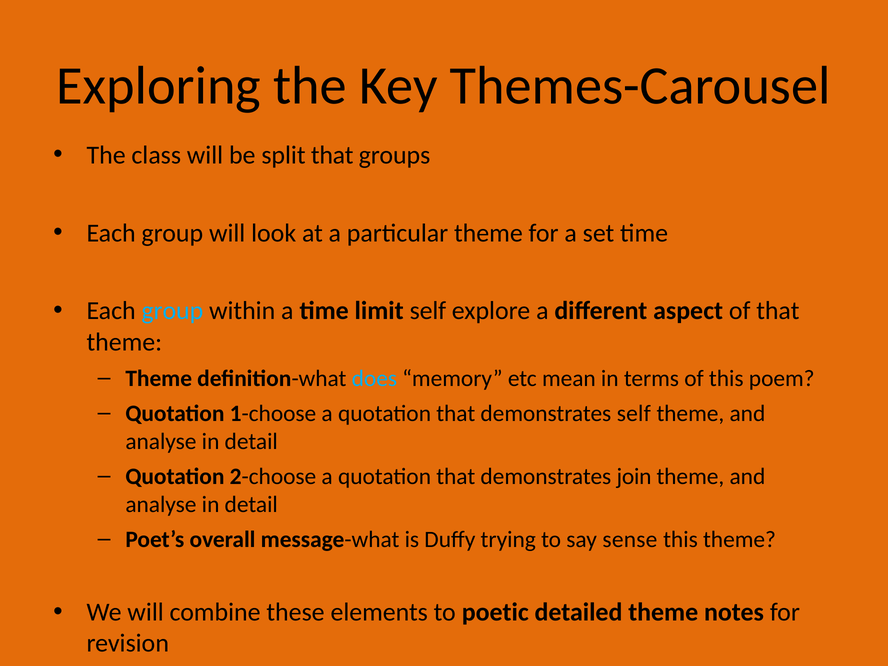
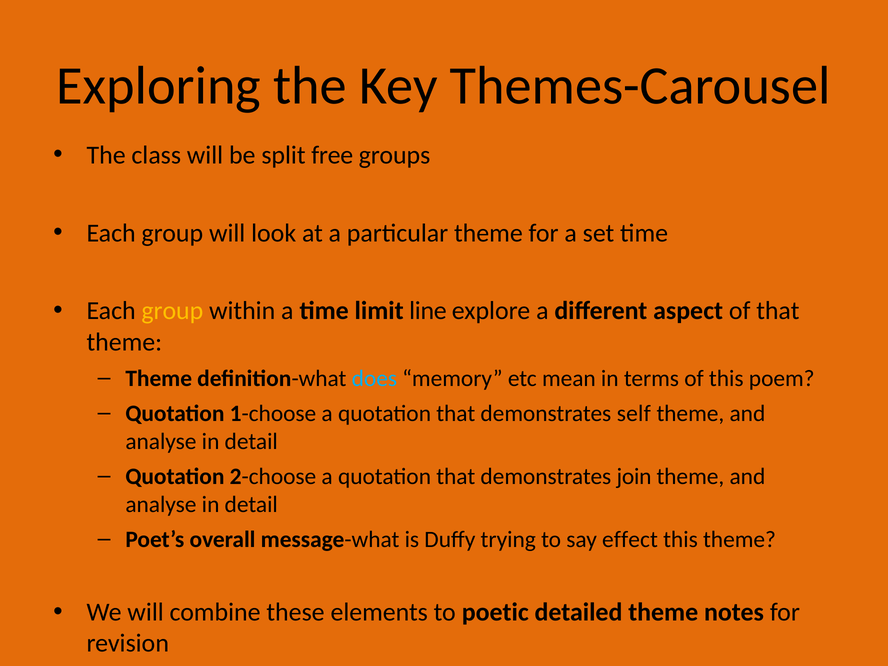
split that: that -> free (332, 155)
group colour: light blue -> yellow (172, 311)
limit self: self -> line (428, 311)
sense: sense -> effect (630, 540)
